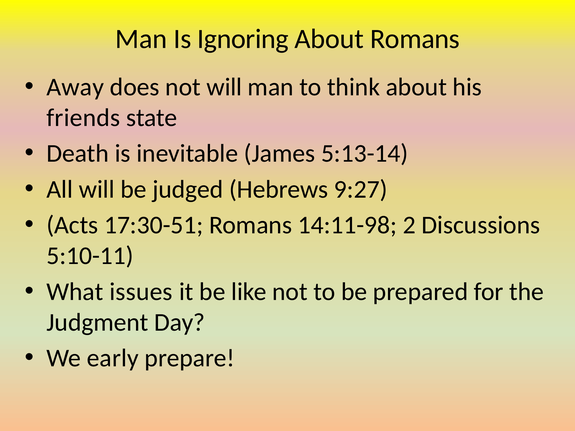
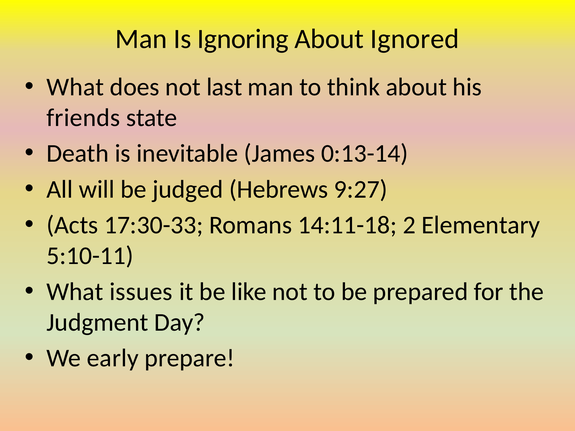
About Romans: Romans -> Ignored (415, 39)
Away: Away -> What (75, 87)
not will: will -> last (224, 87)
5:13-14: 5:13-14 -> 0:13-14 (365, 154)
17:30-51: 17:30-51 -> 17:30-33 (154, 225)
14:11-98: 14:11-98 -> 14:11-18 (347, 225)
Discussions: Discussions -> Elementary (481, 225)
